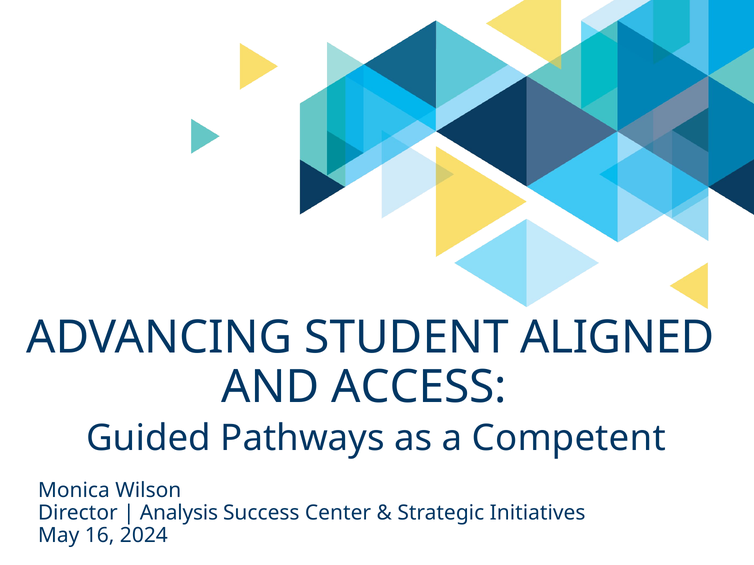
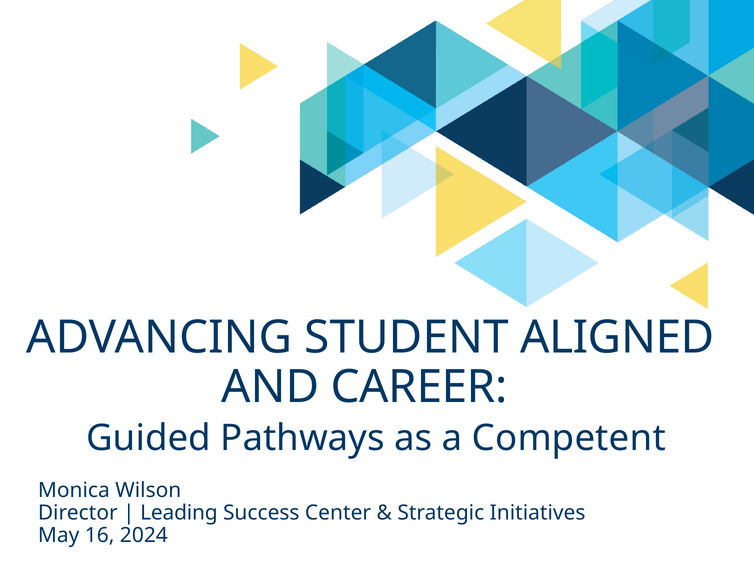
ACCESS: ACCESS -> CAREER (419, 387)
Analysis: Analysis -> Leading (179, 513)
